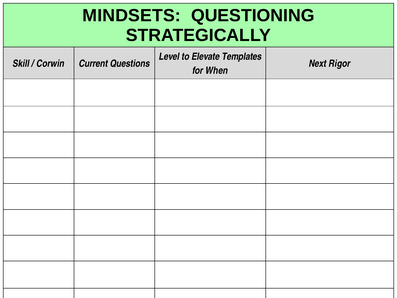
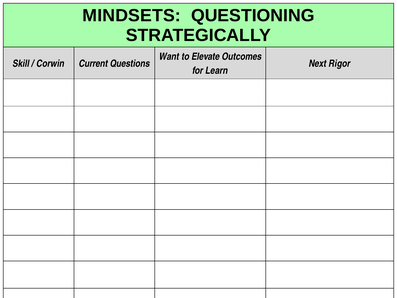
Level: Level -> Want (169, 57)
Templates: Templates -> Outcomes (242, 57)
When: When -> Learn (217, 71)
